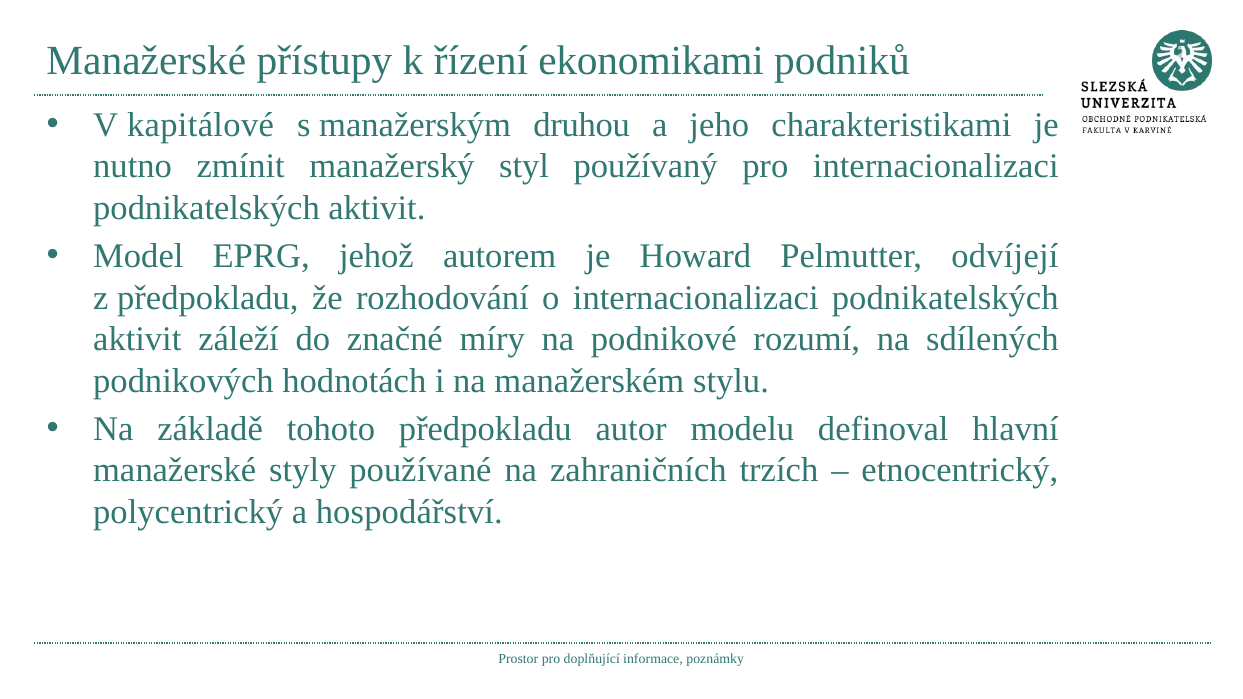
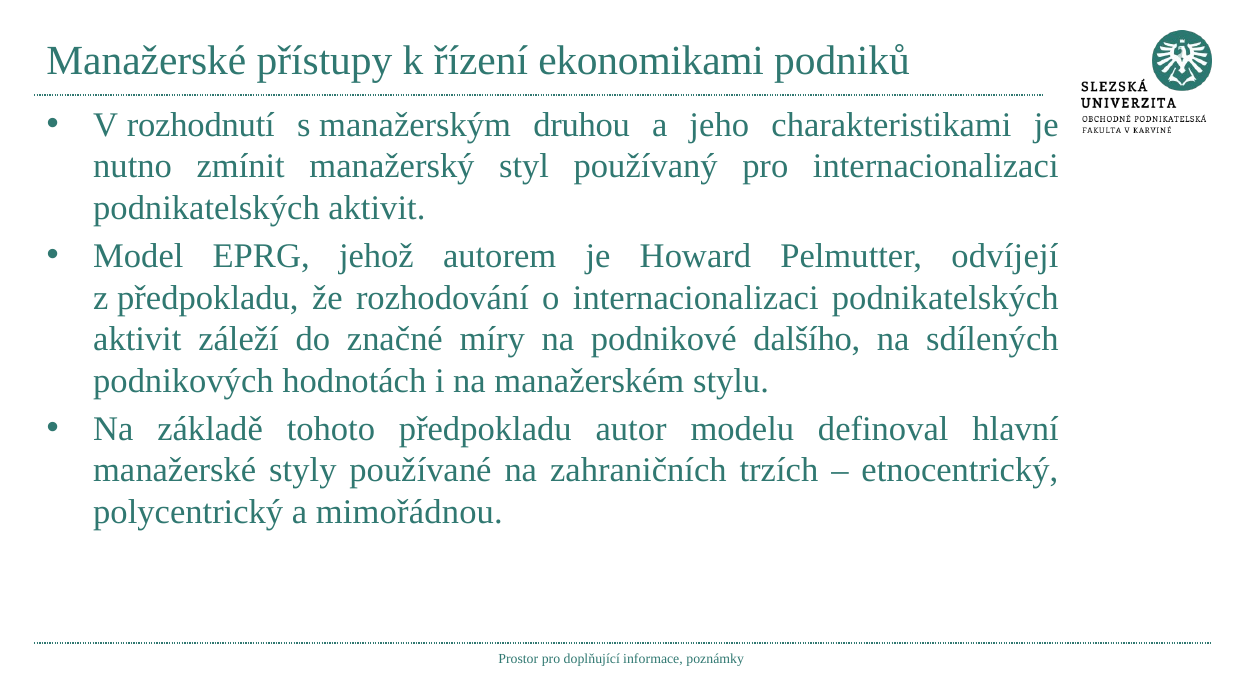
kapitálové: kapitálové -> rozhodnutí (201, 125)
rozumí: rozumí -> dalšího (807, 339)
hospodářství: hospodářství -> mimořádnou (409, 512)
